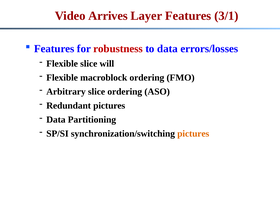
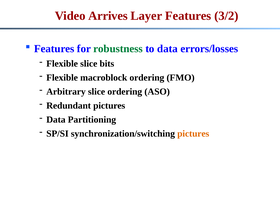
3/1: 3/1 -> 3/2 (226, 16)
robustness colour: red -> green (118, 49)
will: will -> bits (107, 64)
